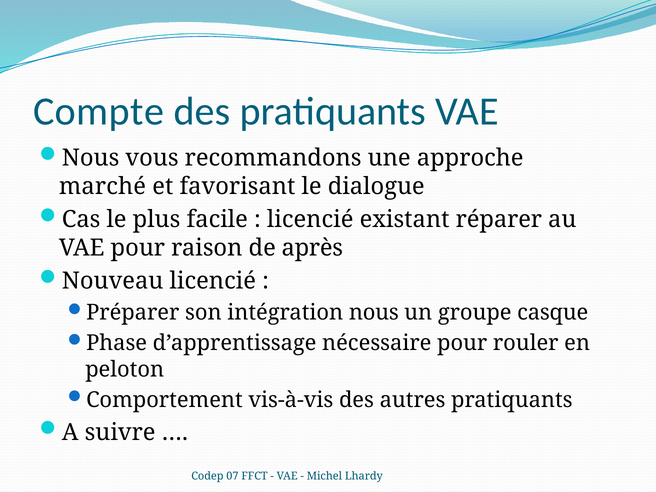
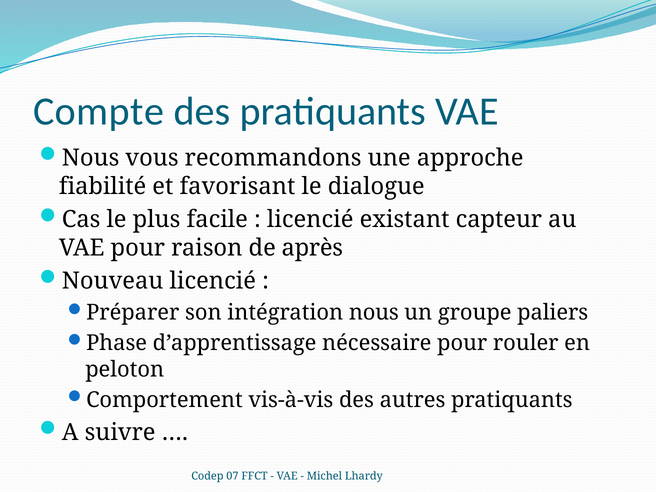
marché: marché -> fiabilité (103, 186)
réparer: réparer -> capteur (499, 220)
casque: casque -> paliers (553, 313)
